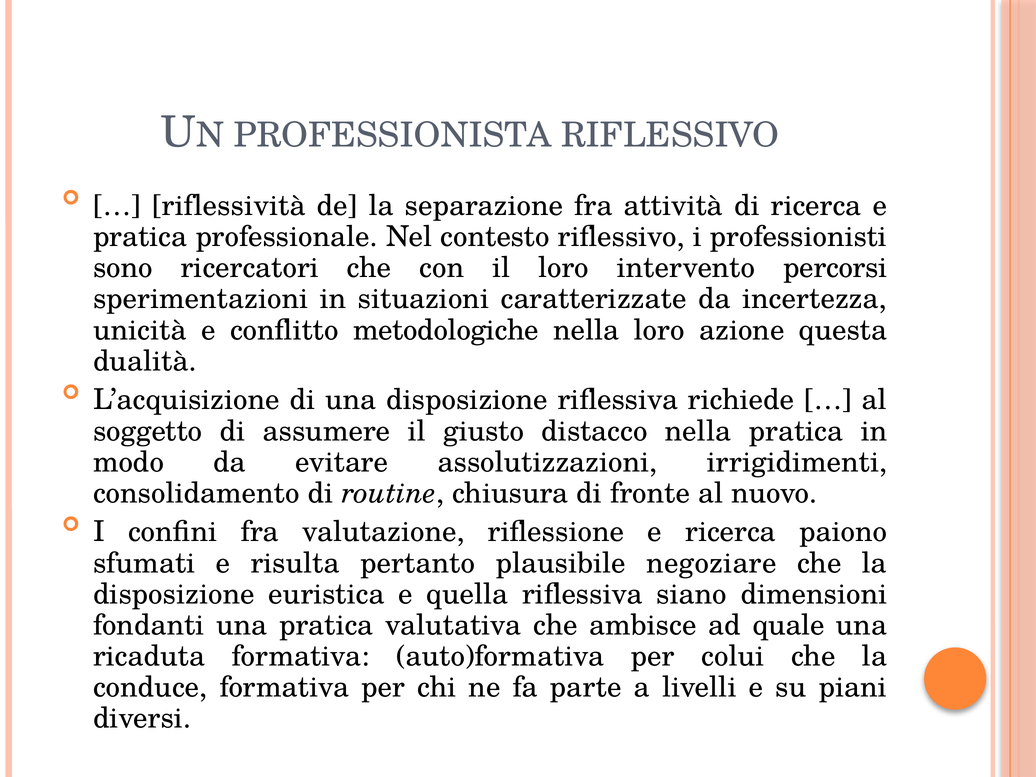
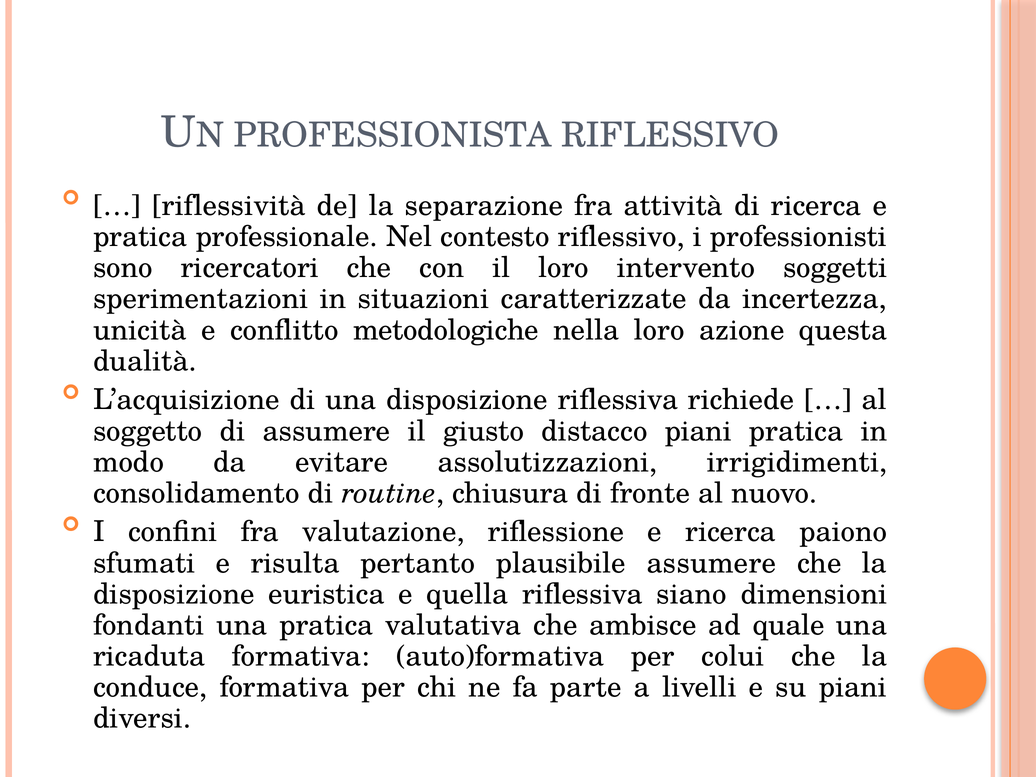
percorsi: percorsi -> soggetti (835, 268)
distacco nella: nella -> piani (698, 431)
plausibile negoziare: negoziare -> assumere (711, 563)
